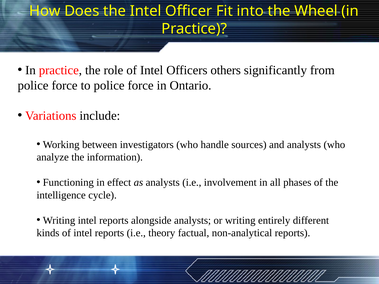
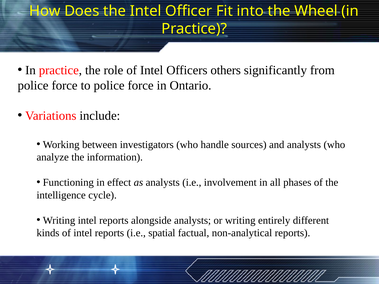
theory: theory -> spatial (162, 233)
